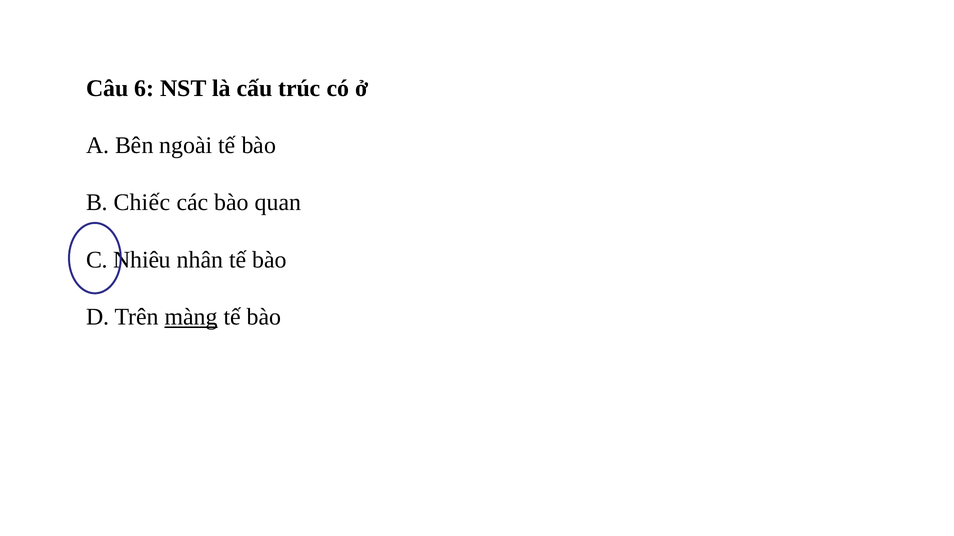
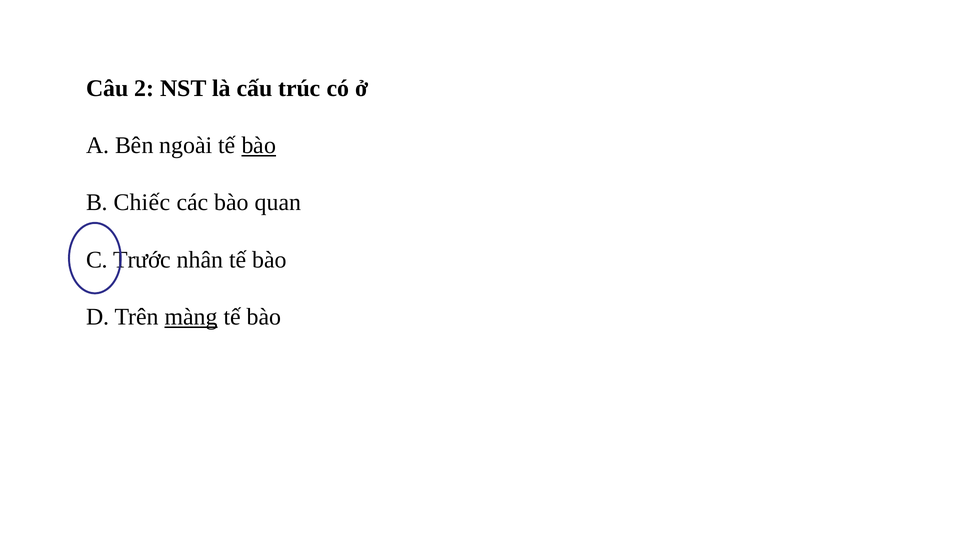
6: 6 -> 2 (144, 88)
bào underline: none -> present (259, 145)
Nhiêu: Nhiêu -> Trước (142, 260)
